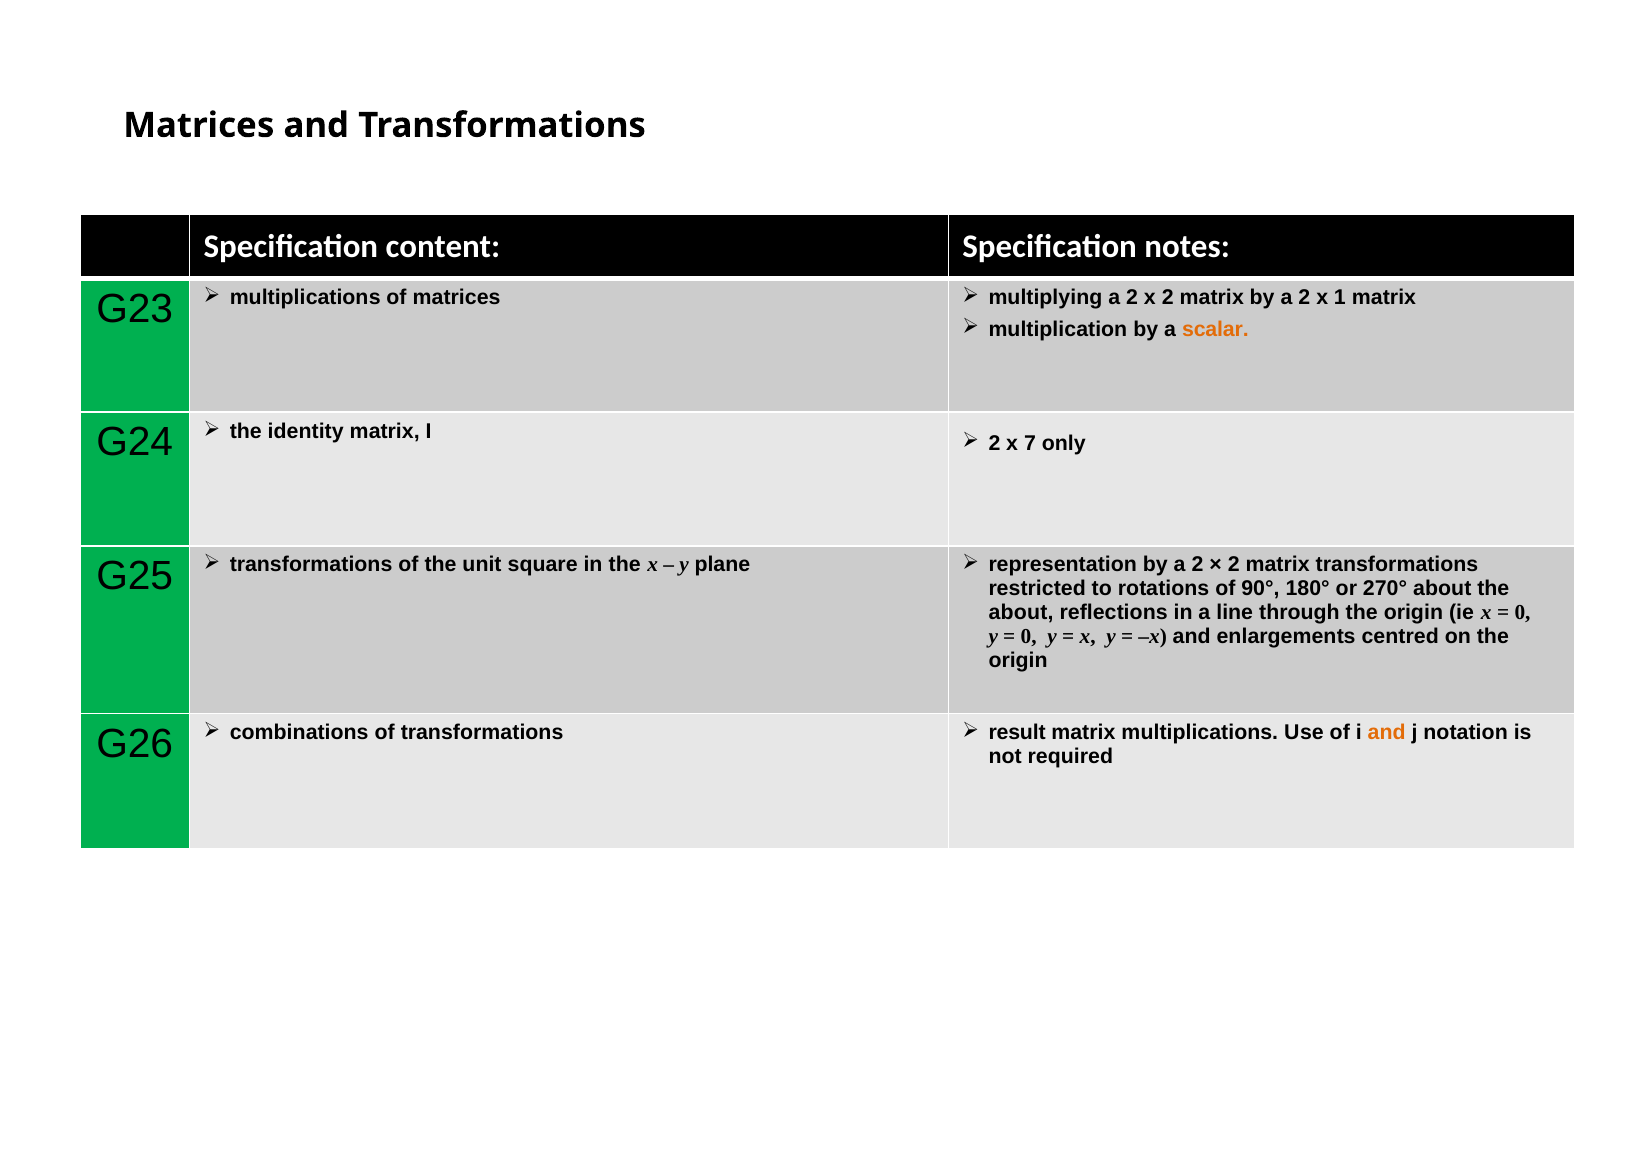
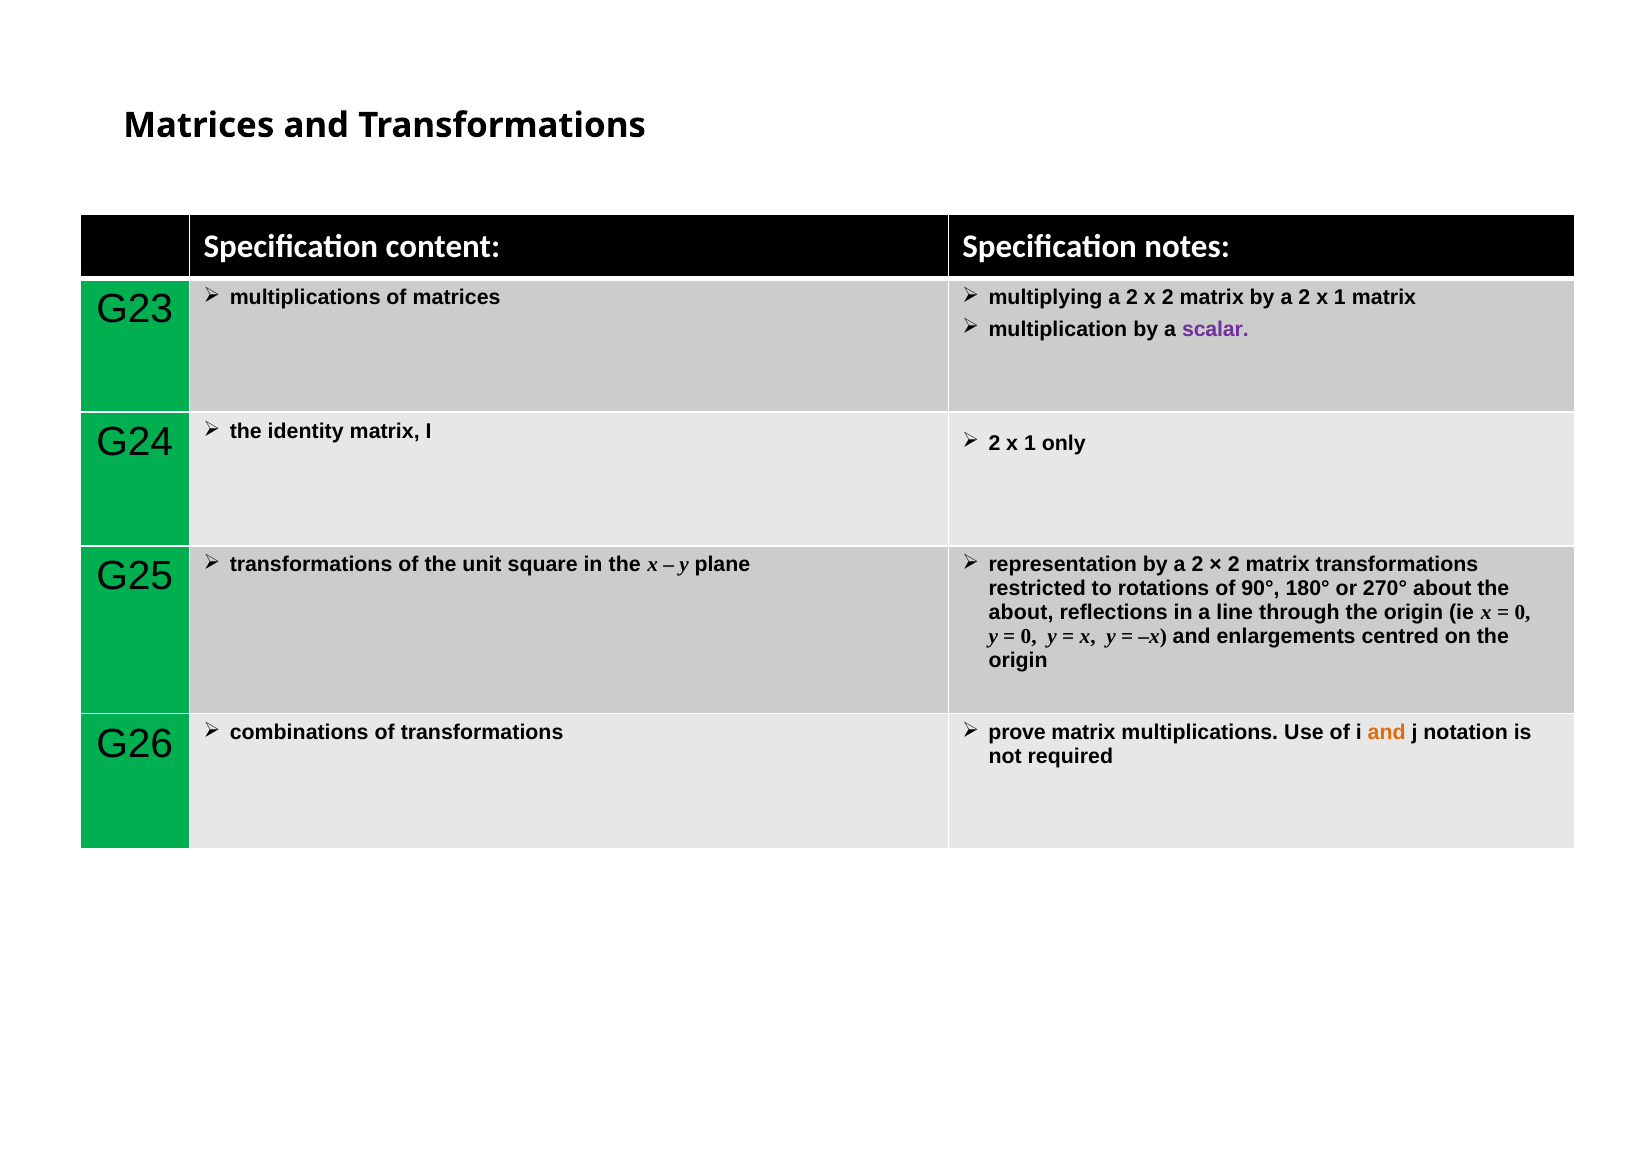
scalar colour: orange -> purple (1215, 329)
7: 7 -> 1 (1030, 443)
result: result -> prove (1017, 733)
